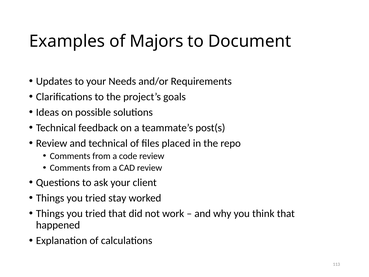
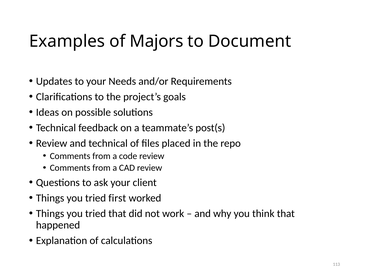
stay: stay -> first (117, 198)
